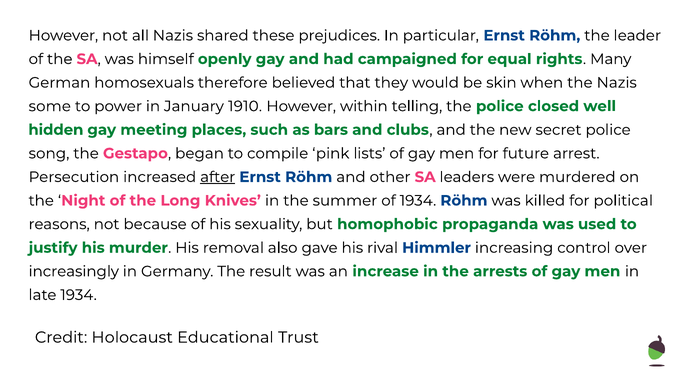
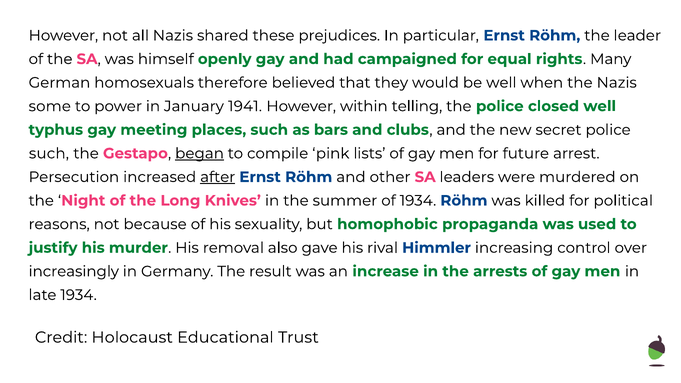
be skin: skin -> well (501, 83)
1910: 1910 -> 1941 (245, 106)
hidden: hidden -> typhus (56, 130)
song: song -> such (49, 153)
began underline: none -> present (200, 153)
